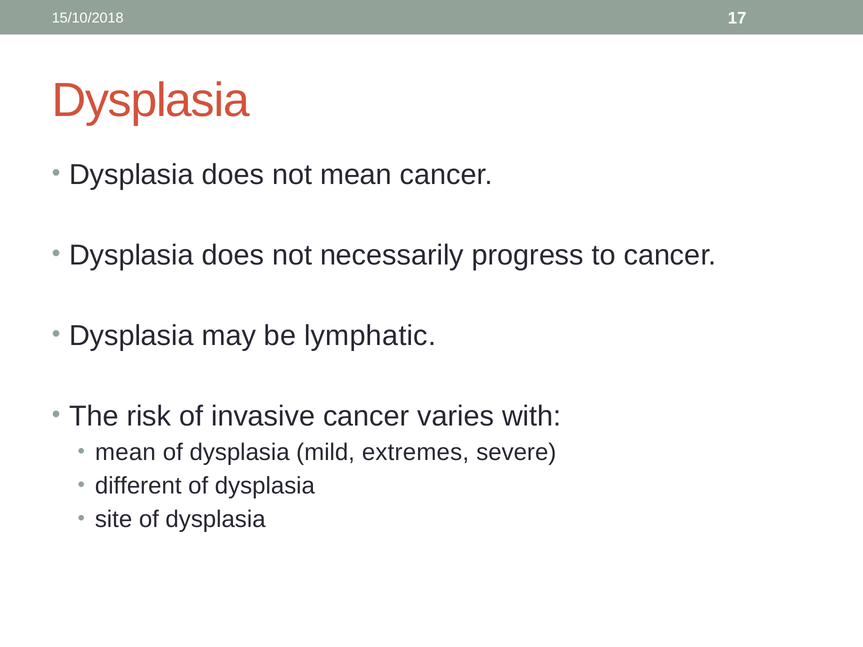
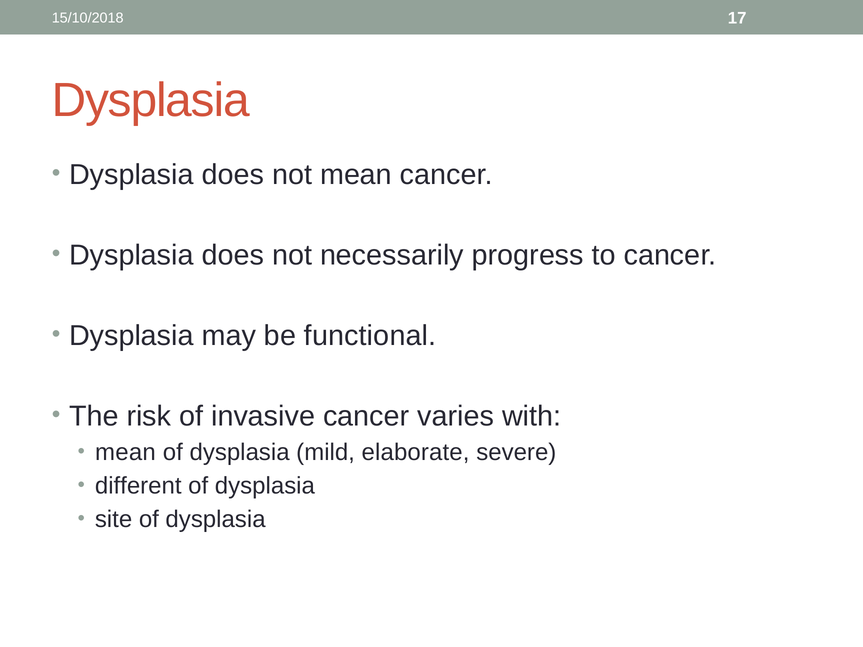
lymphatic: lymphatic -> functional (370, 336)
extremes: extremes -> elaborate (416, 452)
